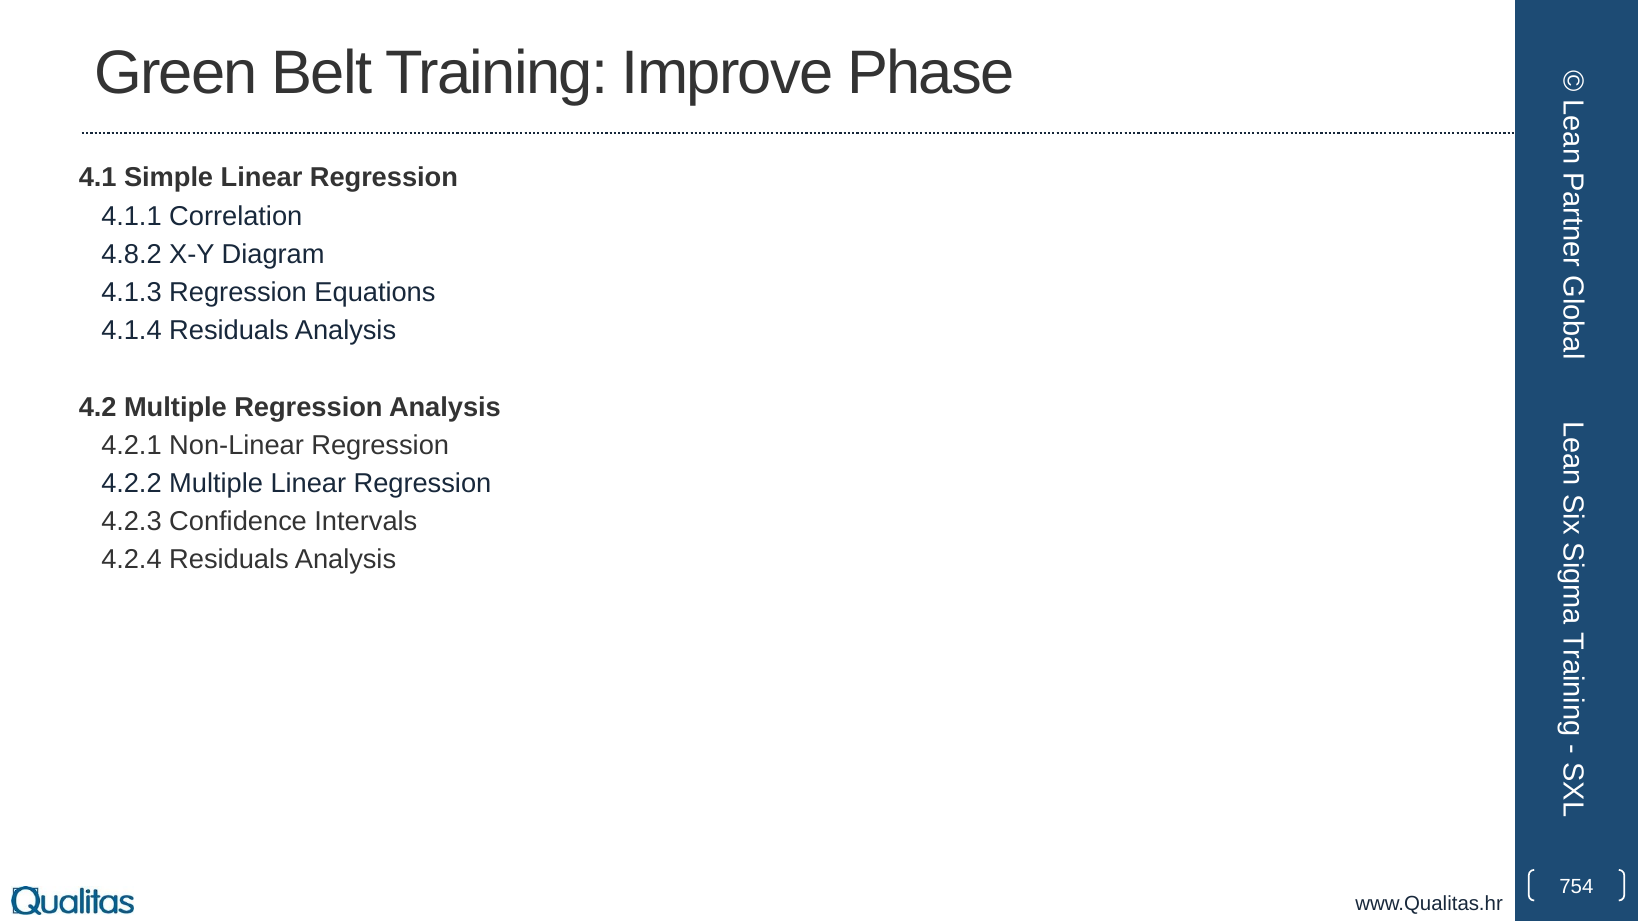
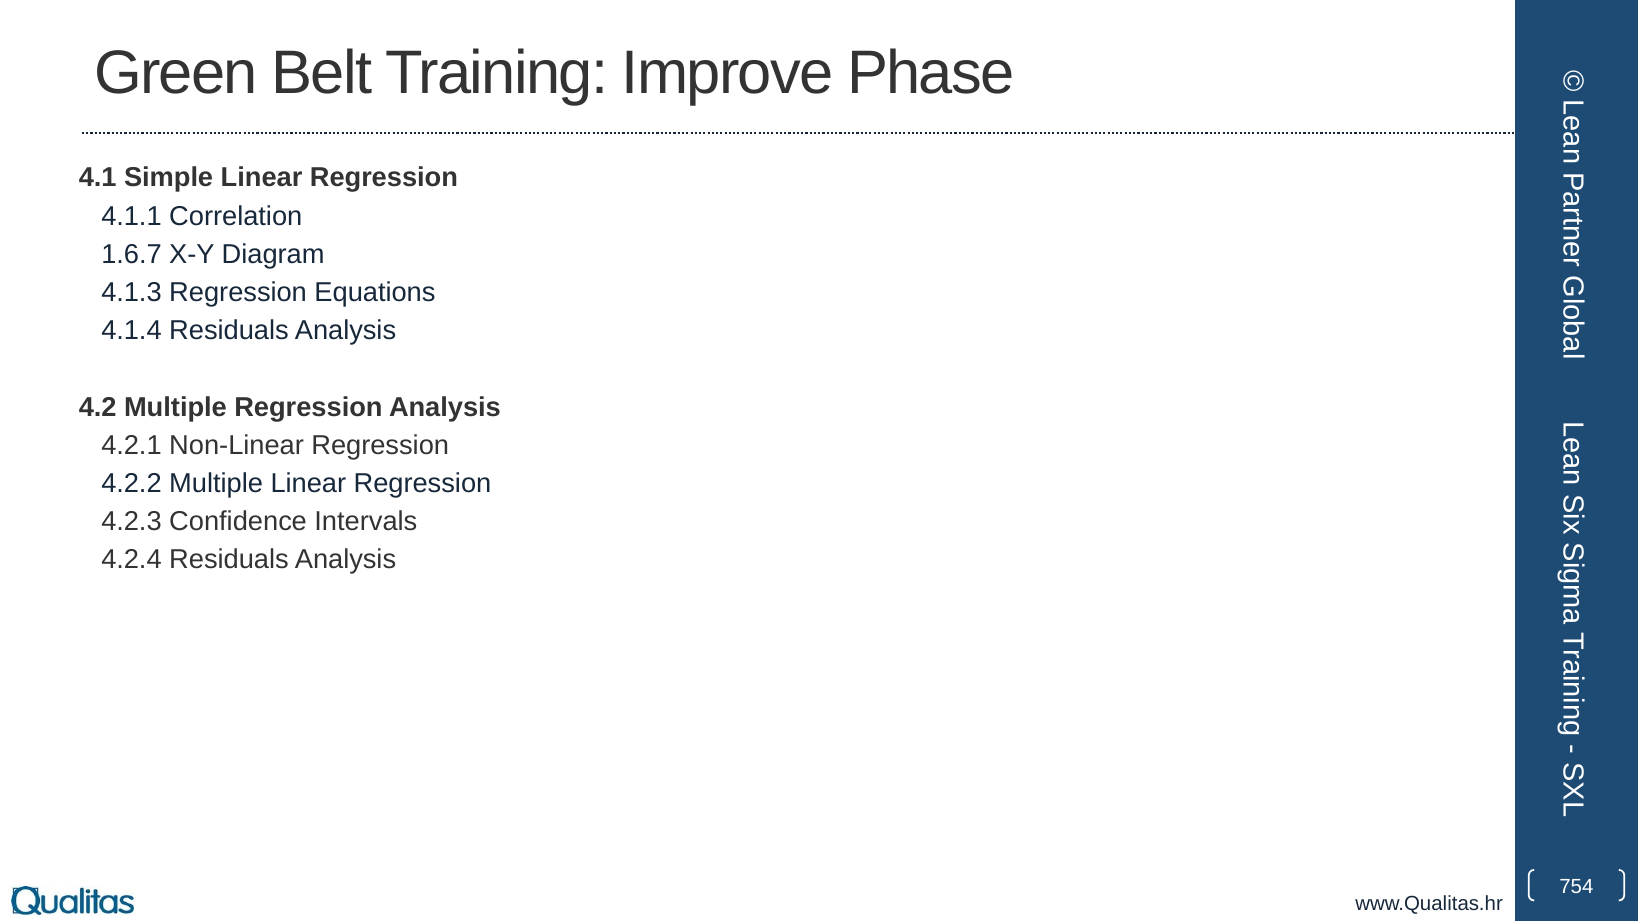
4.8.2: 4.8.2 -> 1.6.7 (132, 254)
